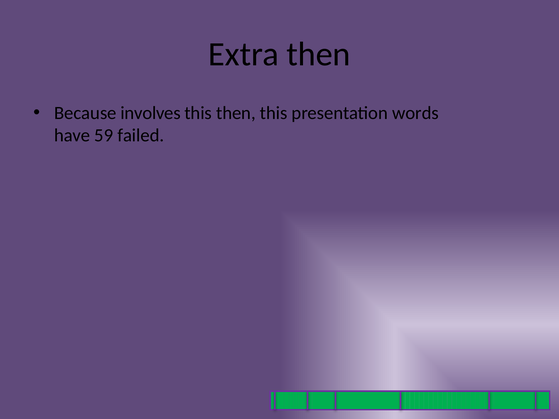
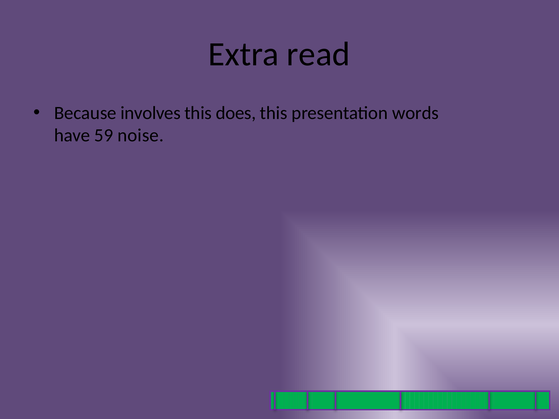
Extra then: then -> read (318, 54)
this then: then -> does (236, 113)
failed: failed -> noise (141, 135)
